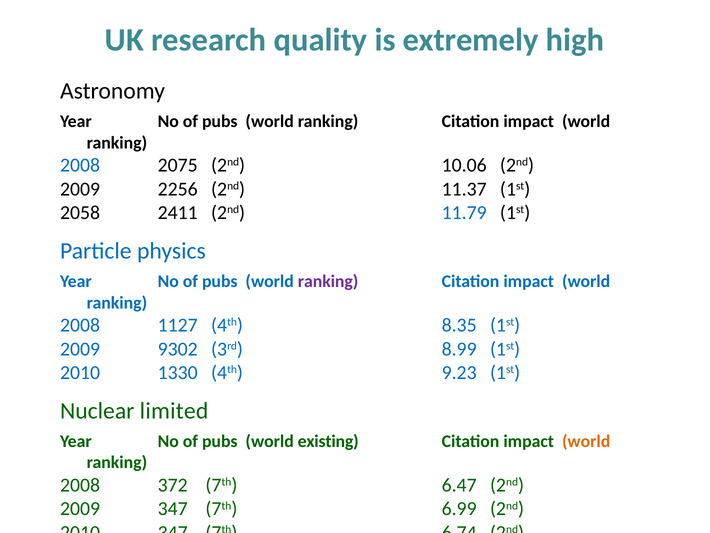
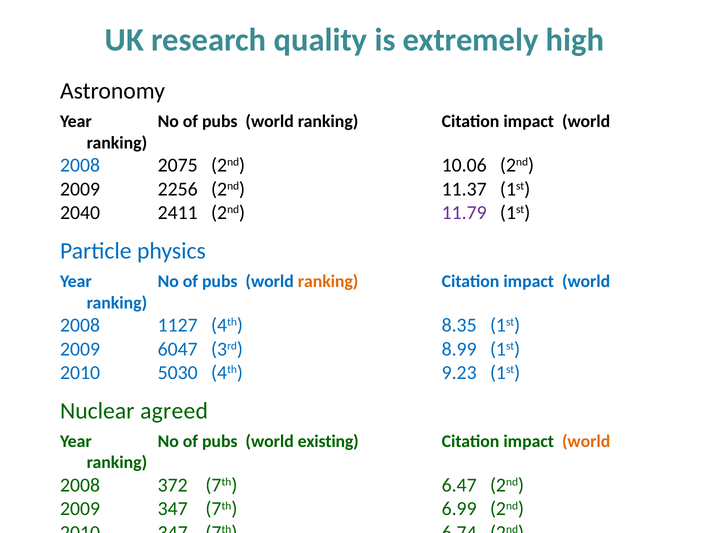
2058: 2058 -> 2040 (80, 213)
11.79 colour: blue -> purple (464, 213)
ranking colour: purple -> orange (328, 281)
9302: 9302 -> 6047 (178, 349)
1330: 1330 -> 5030 (178, 372)
limited: limited -> agreed (174, 411)
